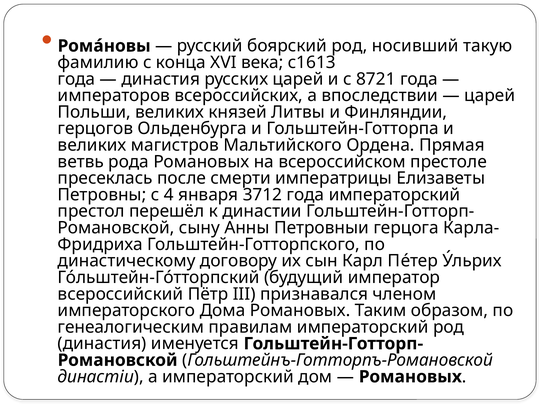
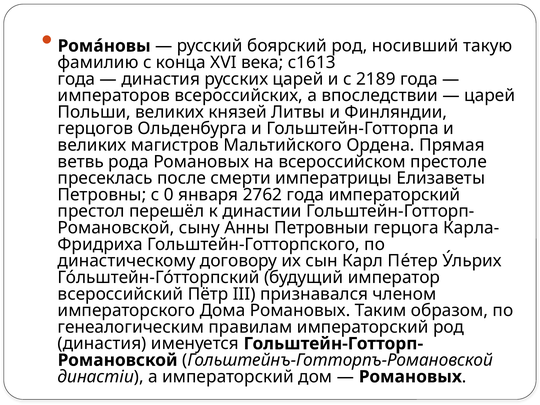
8721: 8721 -> 2189 (376, 79)
4: 4 -> 0 (169, 195)
3712: 3712 -> 2762 (262, 195)
